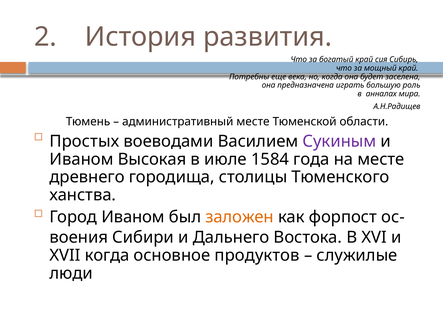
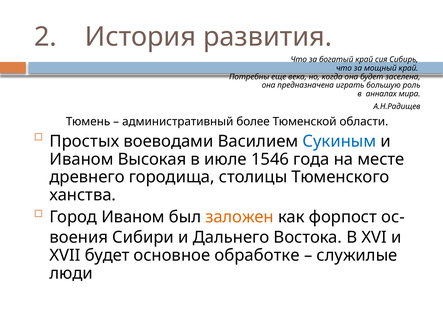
административный месте: месте -> более (253, 122)
Сукиным colour: purple -> blue (339, 141)
1584: 1584 -> 1546 (270, 159)
XVII когда: когда -> будет (107, 255)
продуктов: продуктов -> обработке (257, 255)
